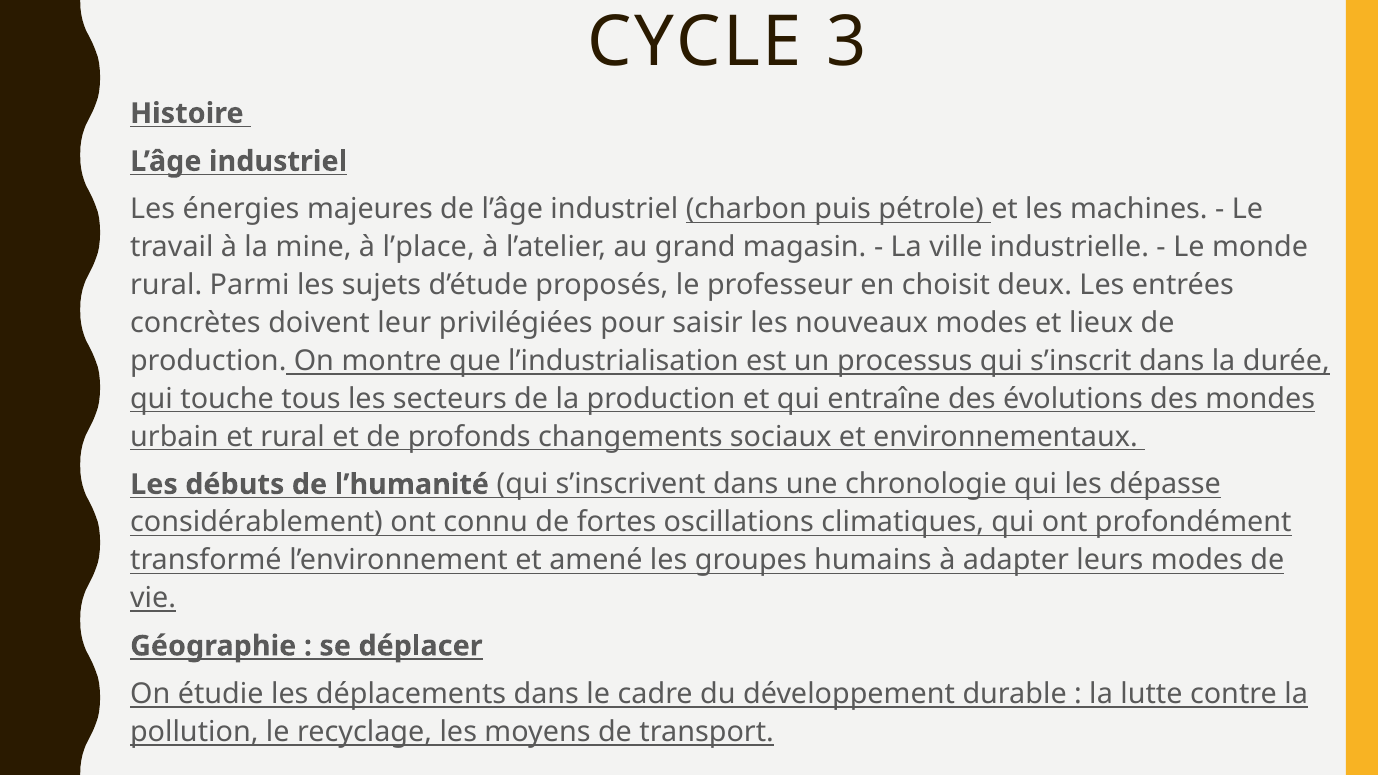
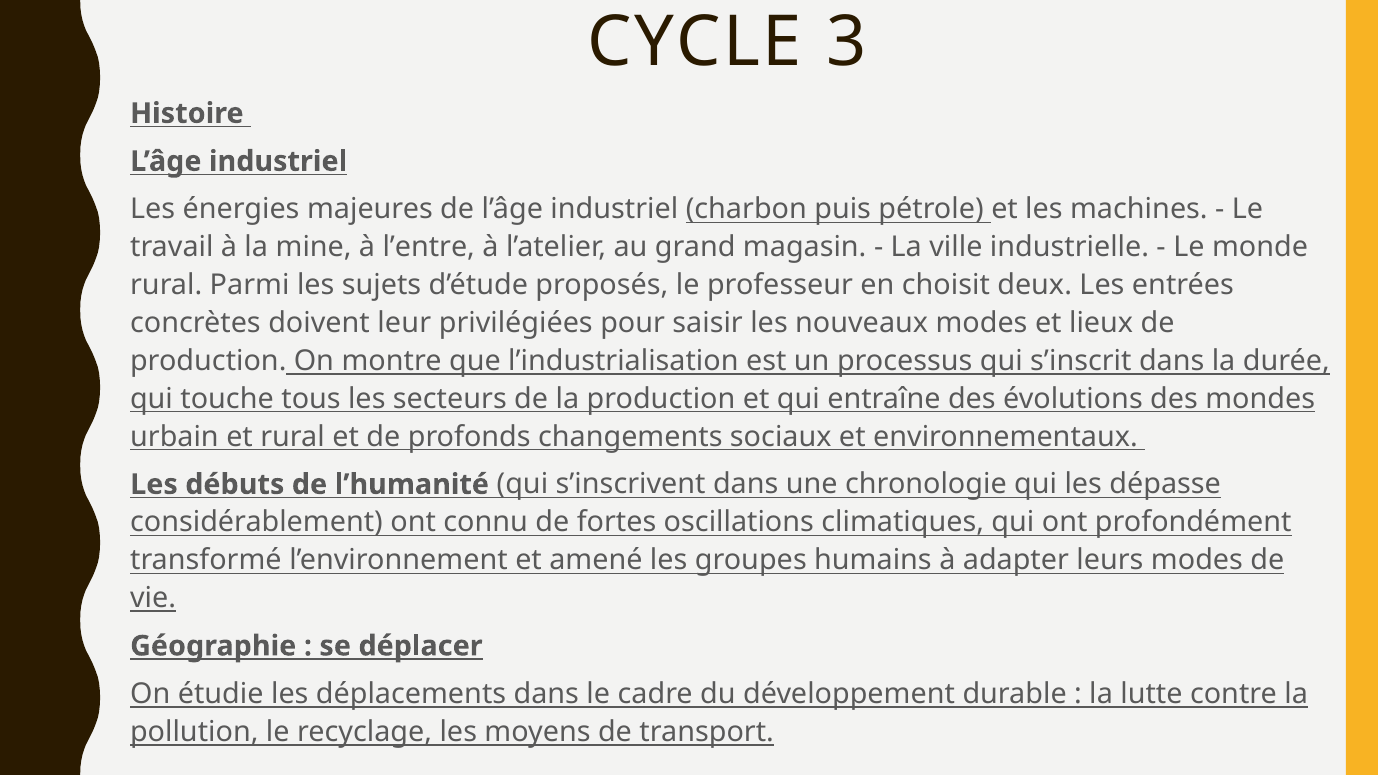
l’place: l’place -> l’entre (429, 247)
